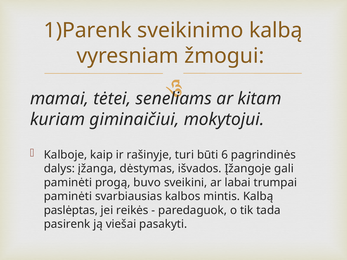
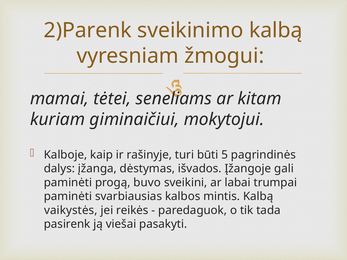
1)Parenk: 1)Parenk -> 2)Parenk (88, 30)
6: 6 -> 5 (225, 155)
paslėptas: paslėptas -> vaikystės (71, 210)
